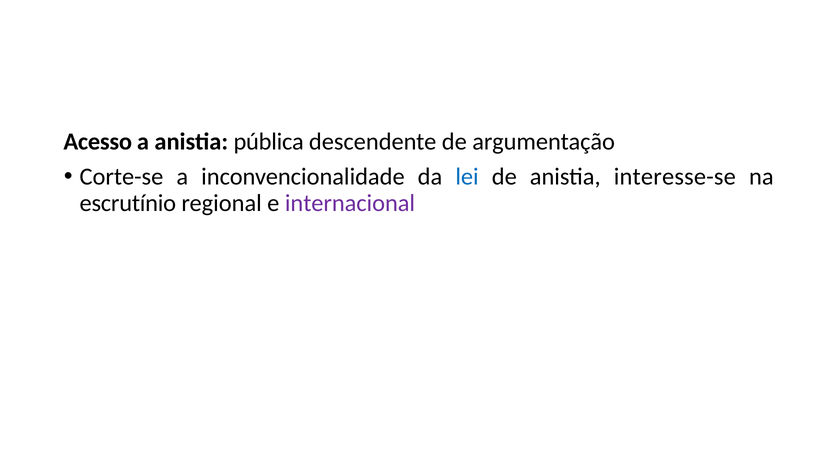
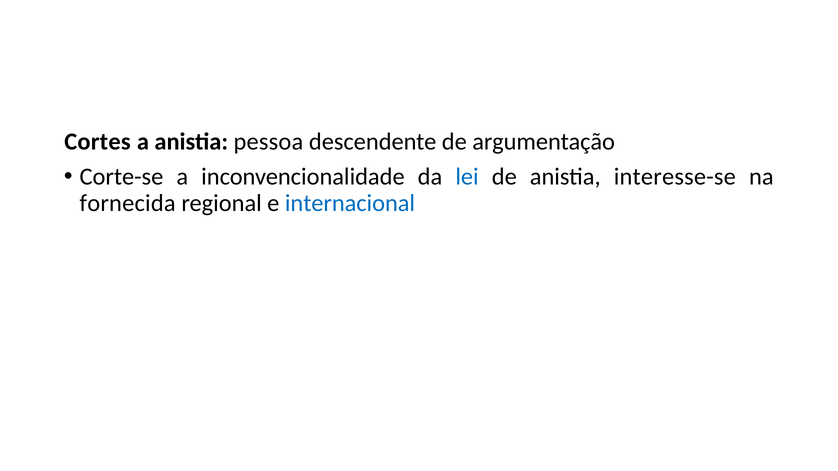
Acesso: Acesso -> Cortes (97, 142)
pública: pública -> pessoa (268, 142)
escrutínio: escrutínio -> fornecida (128, 203)
internacional colour: purple -> blue (350, 203)
